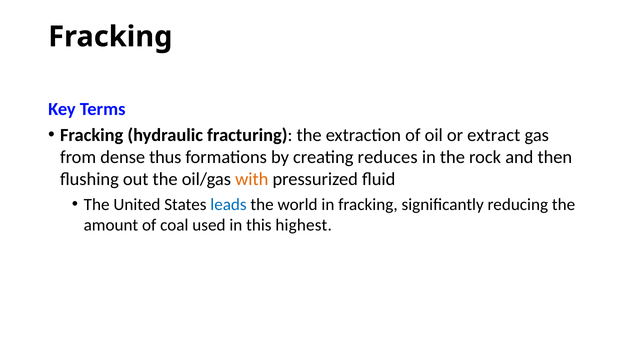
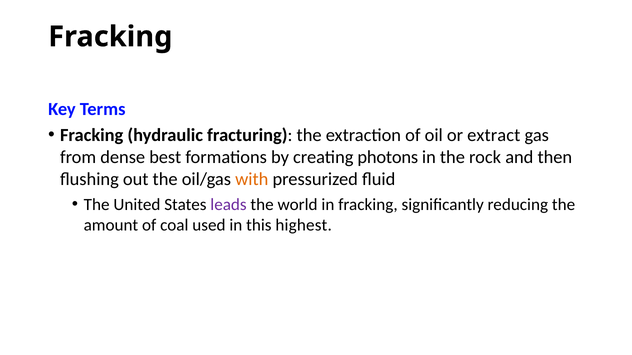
thus: thus -> best (165, 158)
reduces: reduces -> photons (388, 158)
leads colour: blue -> purple (228, 205)
